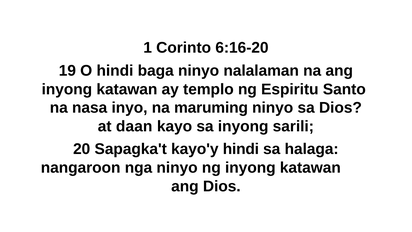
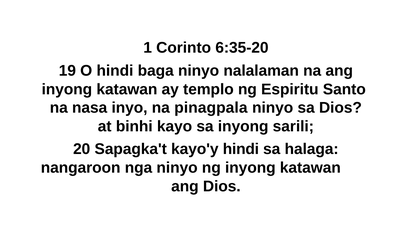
6:16-20: 6:16-20 -> 6:35-20 (242, 48)
maruming: maruming -> pinagpala (211, 108)
daan: daan -> binhi (134, 126)
